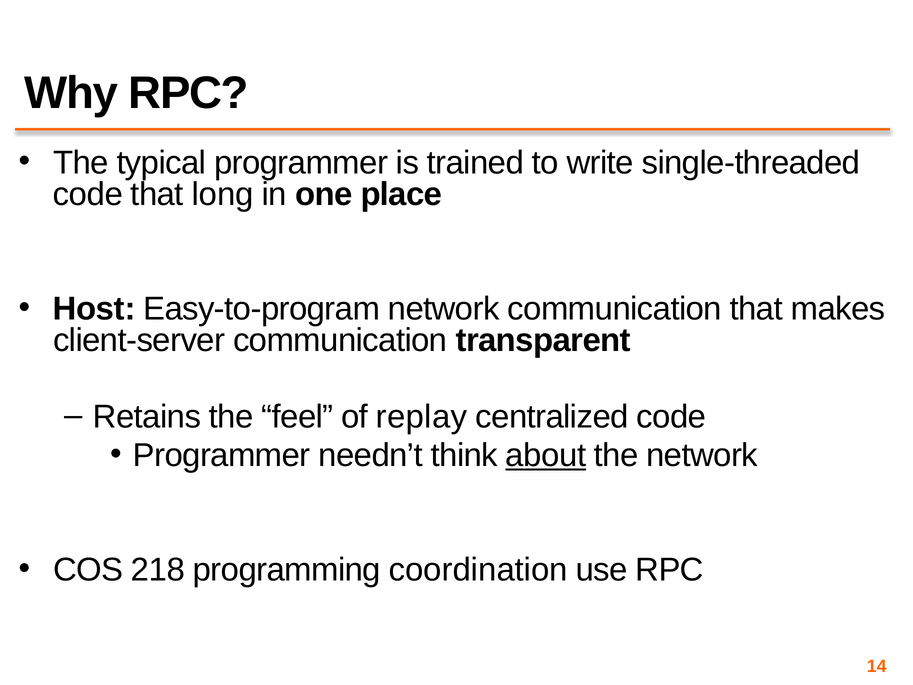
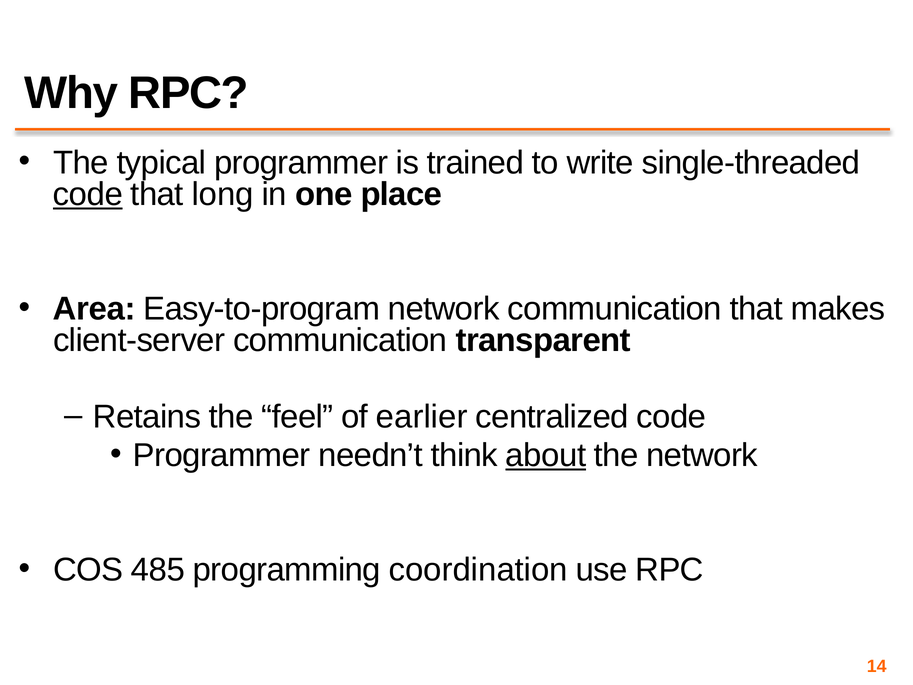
code underline: none -> present (88, 194)
Host: Host -> Area (94, 309)
replay: replay -> earlier (422, 417)
218: 218 -> 485 (158, 570)
